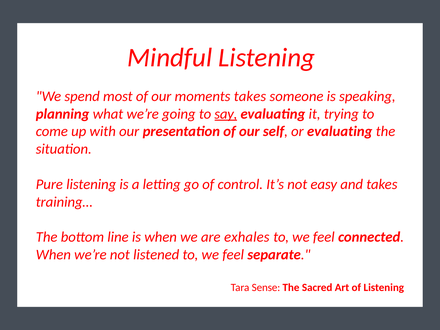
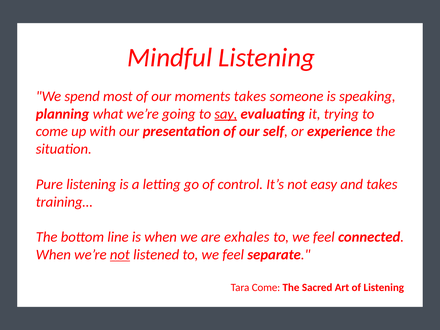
or evaluating: evaluating -> experience (340, 131)
not underline: none -> present (120, 255)
Tara Sense: Sense -> Come (266, 287)
